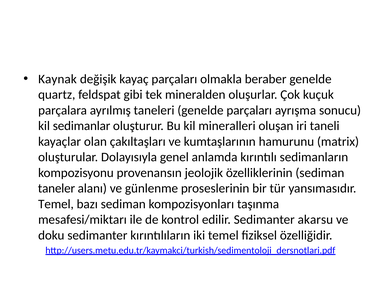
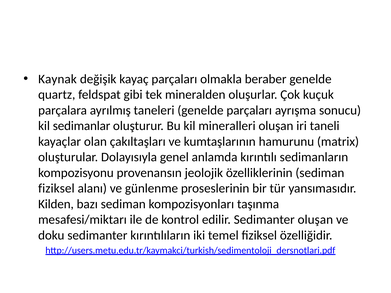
taneler: taneler -> fiziksel (56, 189)
Temel: Temel -> Kilden (56, 204)
Sedimanter akarsu: akarsu -> oluşan (315, 220)
